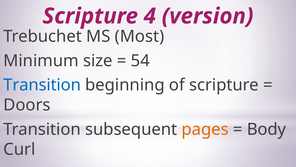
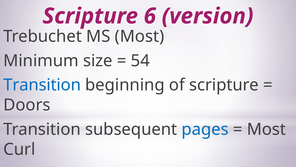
4: 4 -> 6 (150, 16)
pages colour: orange -> blue (205, 129)
Body: Body -> Most (266, 129)
